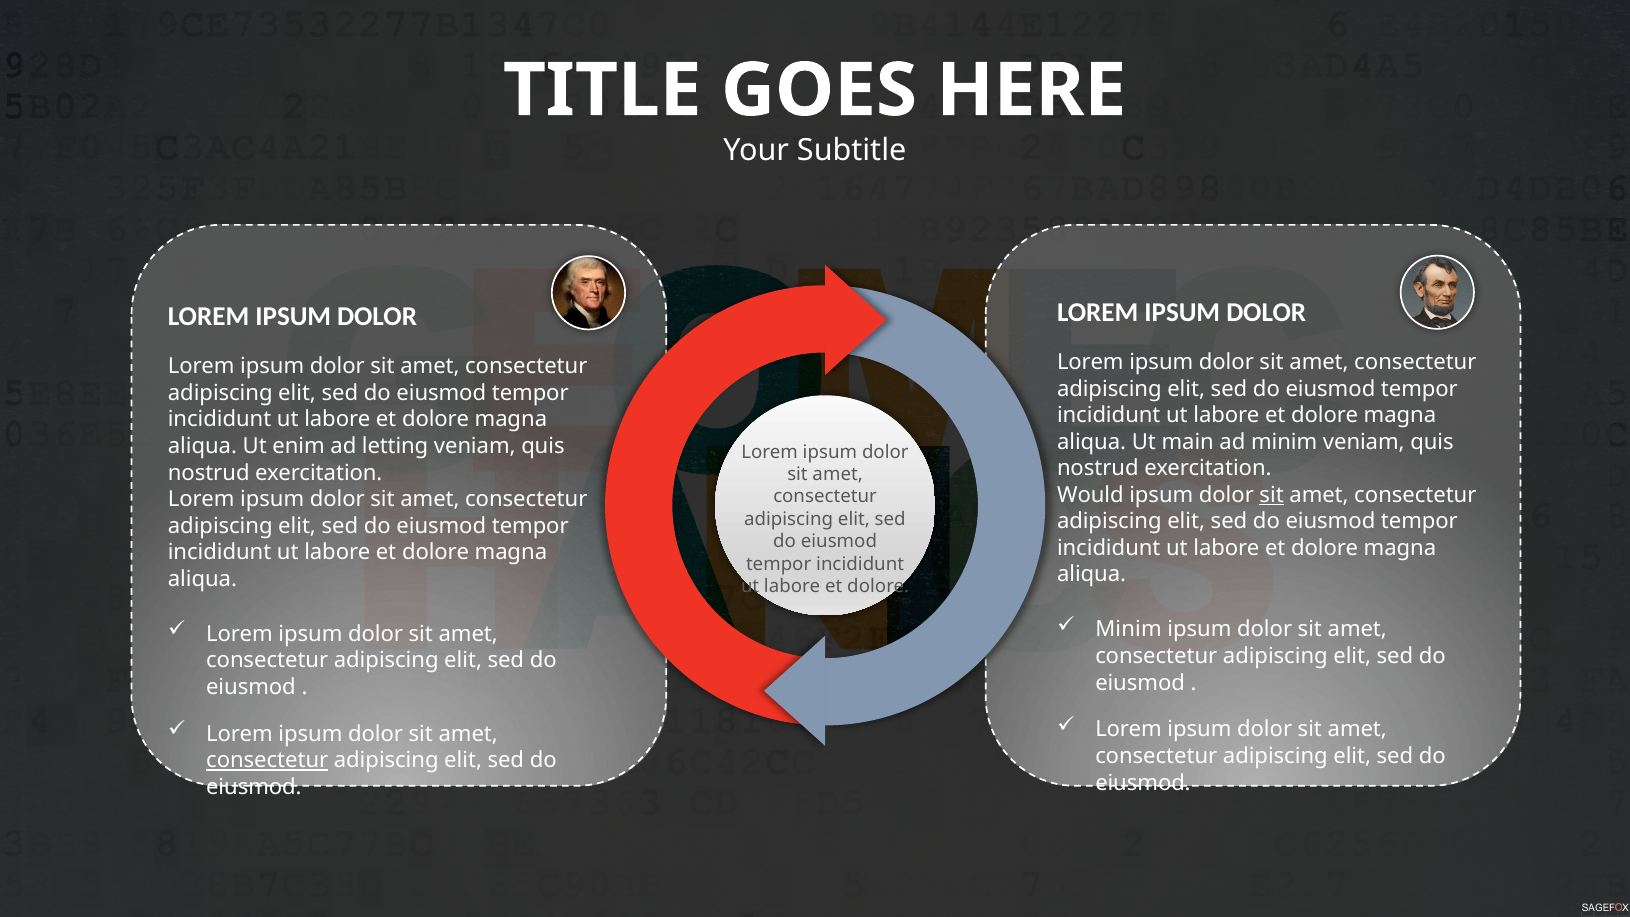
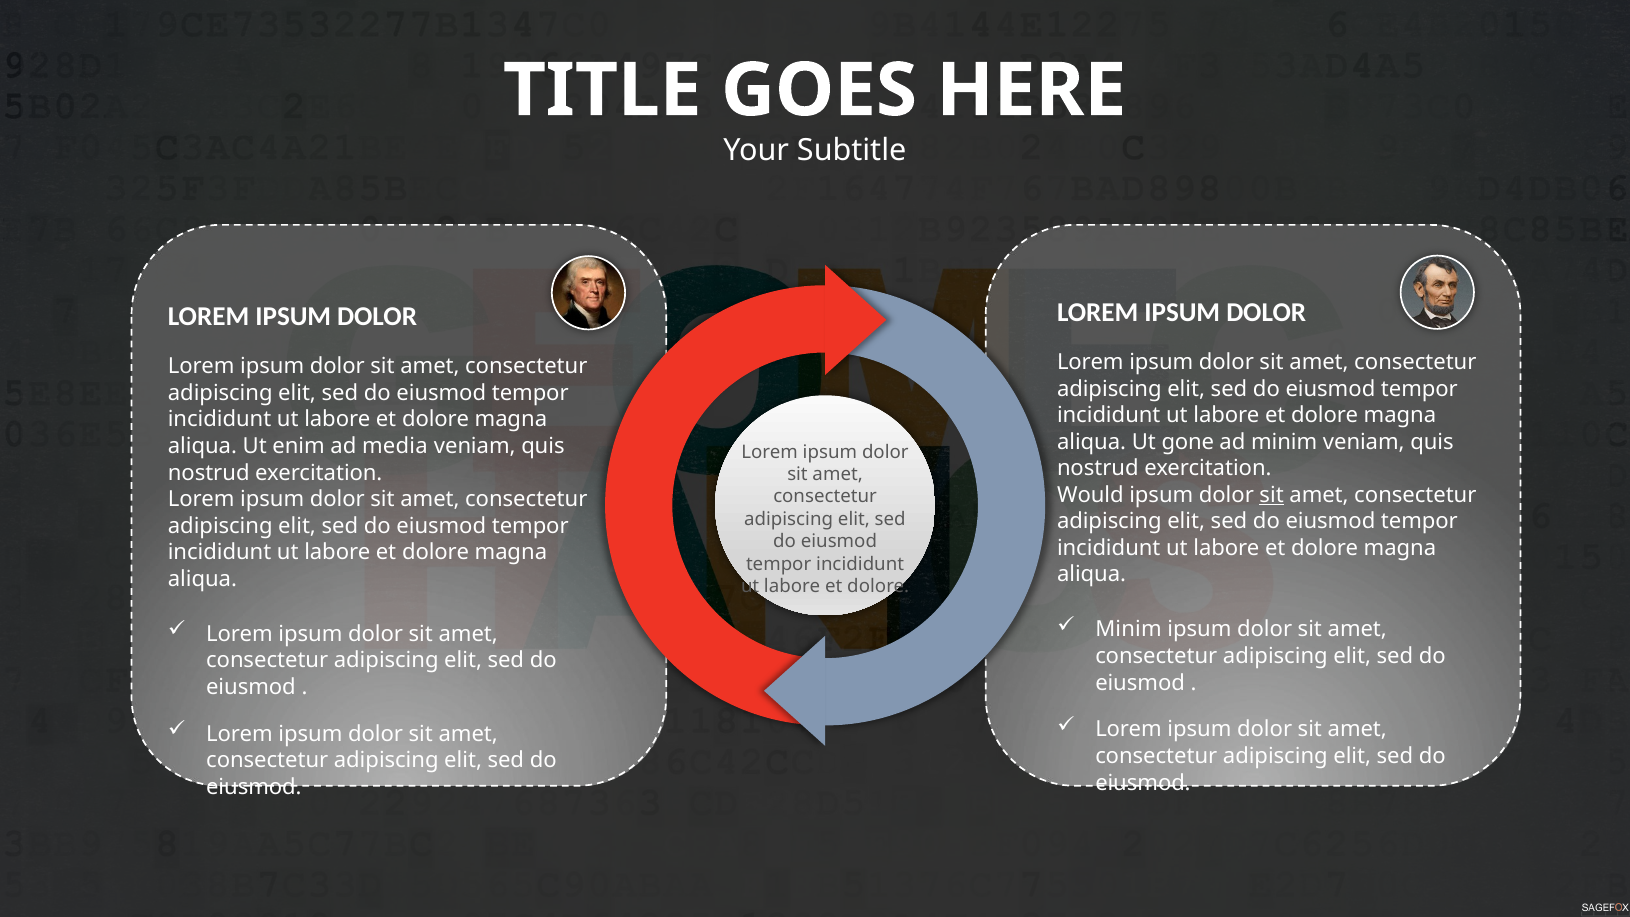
main: main -> gone (1188, 442)
letting: letting -> media (395, 446)
consectetur underline: present -> none (267, 760)
